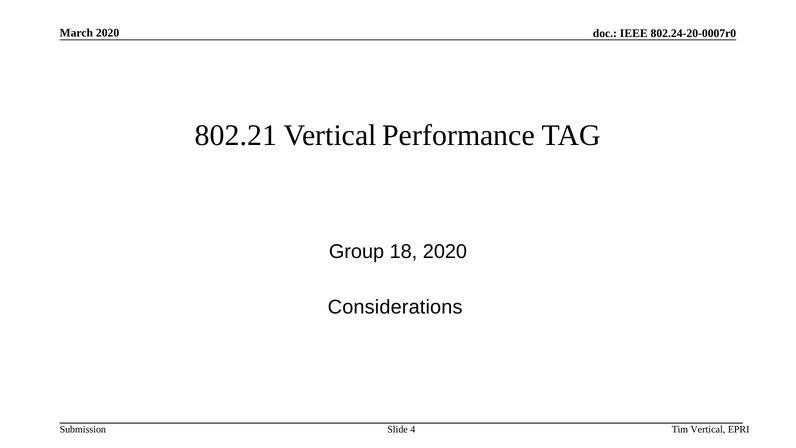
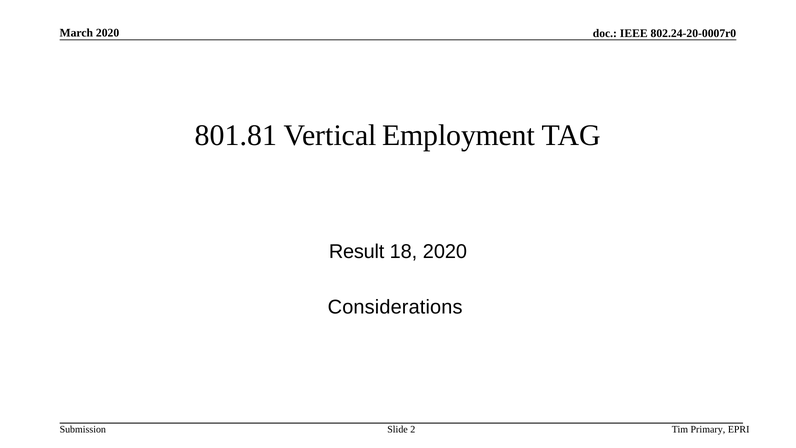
802.21: 802.21 -> 801.81 (236, 135)
Performance: Performance -> Employment (459, 135)
Group: Group -> Result (357, 252)
4: 4 -> 2 (413, 429)
Tim Vertical: Vertical -> Primary (708, 429)
